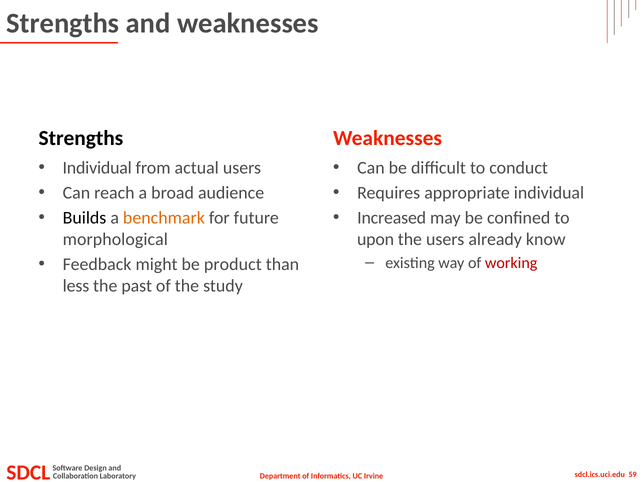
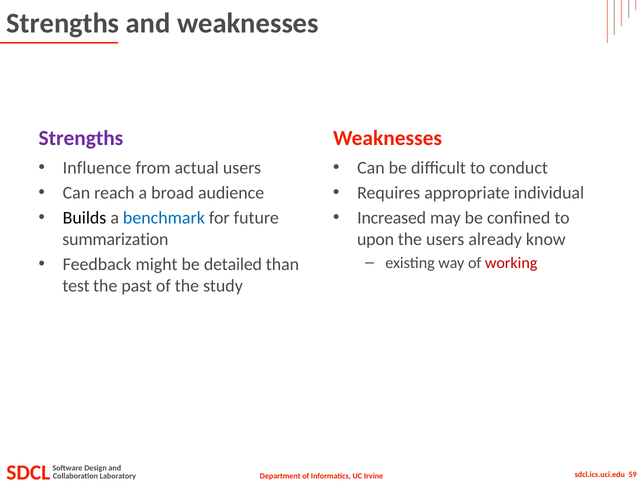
Strengths colour: black -> purple (81, 138)
Individual: Individual -> Influence (97, 168)
benchmark colour: orange -> blue (164, 218)
morphological: morphological -> summarization (115, 240)
product: product -> detailed (233, 265)
less: less -> test (76, 286)
